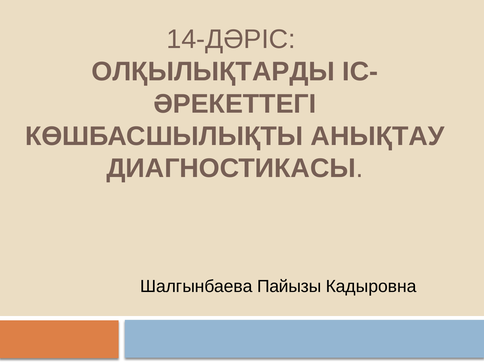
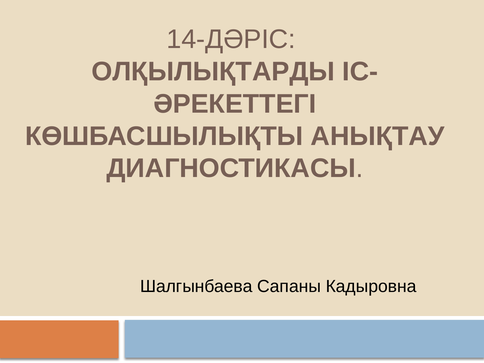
Пайызы: Пайызы -> Сапаны (289, 286)
